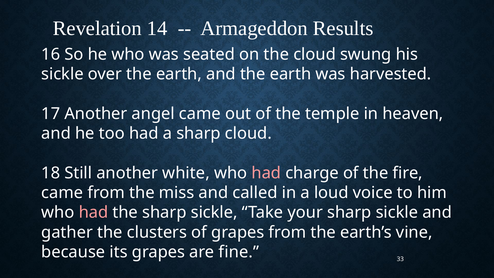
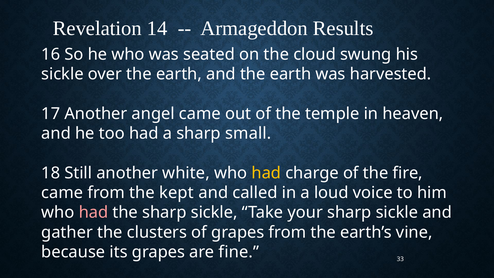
sharp cloud: cloud -> small (248, 133)
had colour: pink -> yellow (266, 173)
miss: miss -> kept (177, 193)
